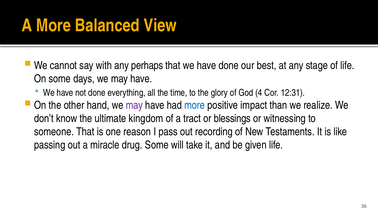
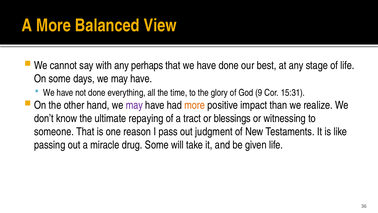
4: 4 -> 9 (259, 93)
12:31: 12:31 -> 15:31 (293, 93)
more colour: blue -> orange (195, 105)
kingdom: kingdom -> repaying (146, 118)
recording: recording -> judgment (214, 131)
